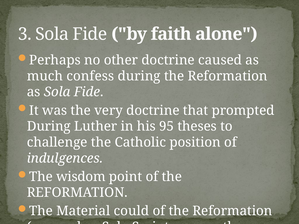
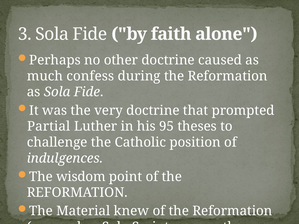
During: During -> Partial (49, 127)
could: could -> knew (131, 211)
